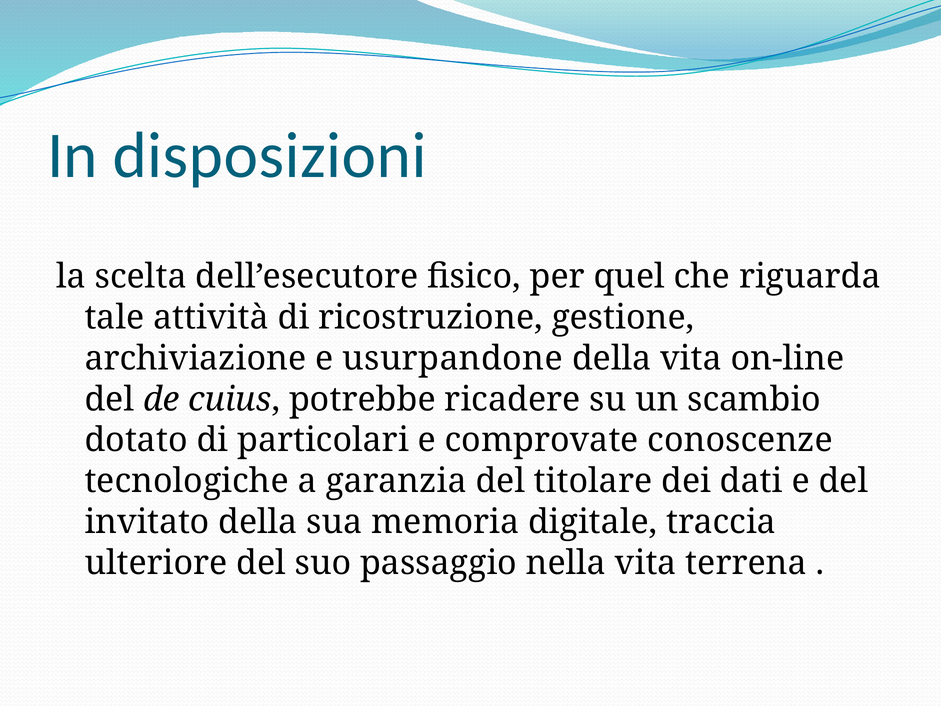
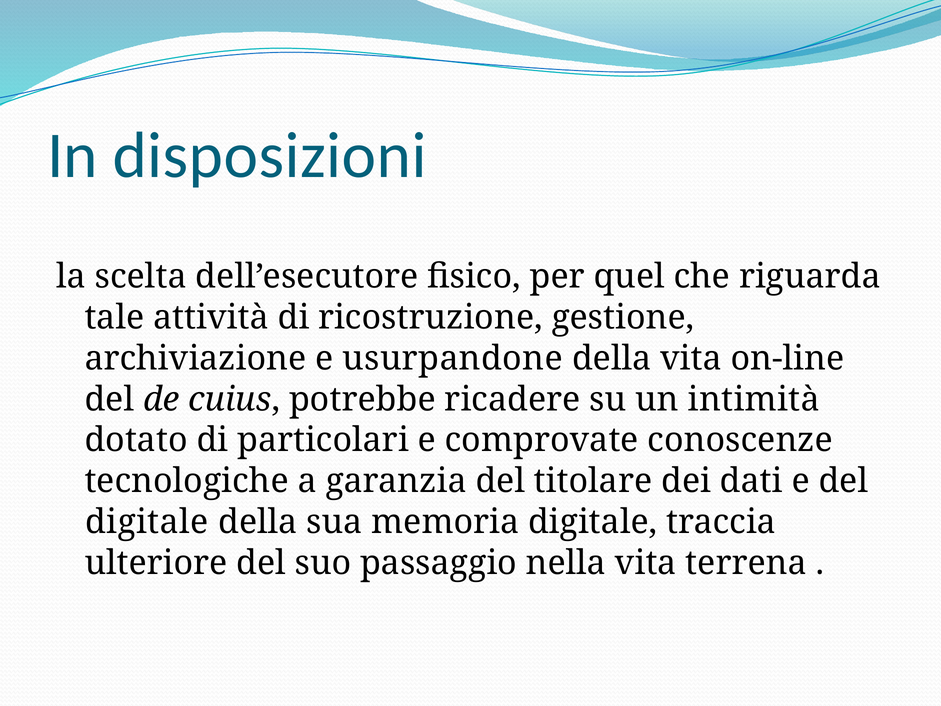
scambio: scambio -> intimità (754, 399)
invitato: invitato -> digitale (147, 522)
